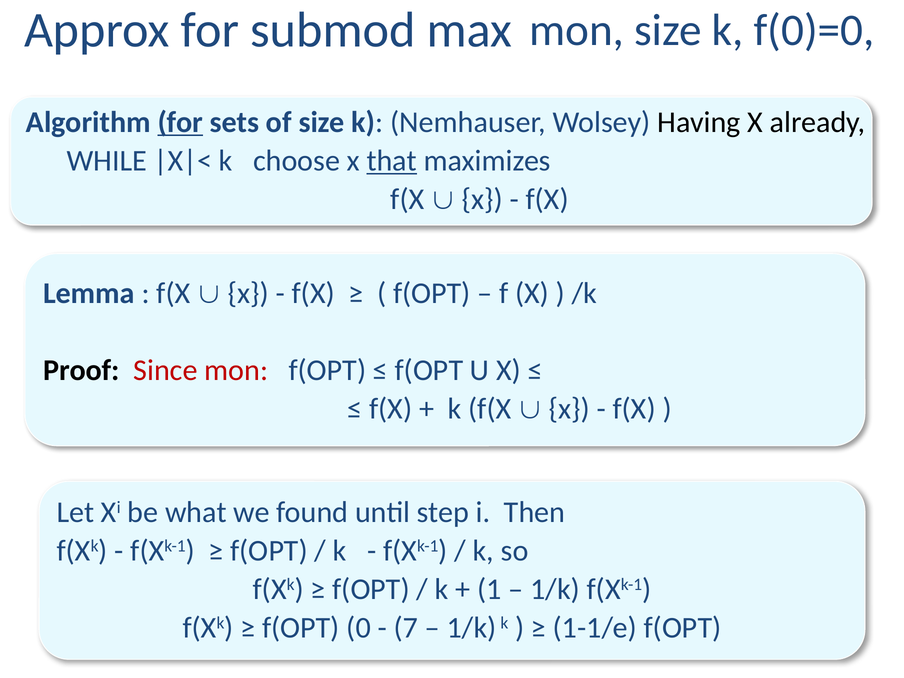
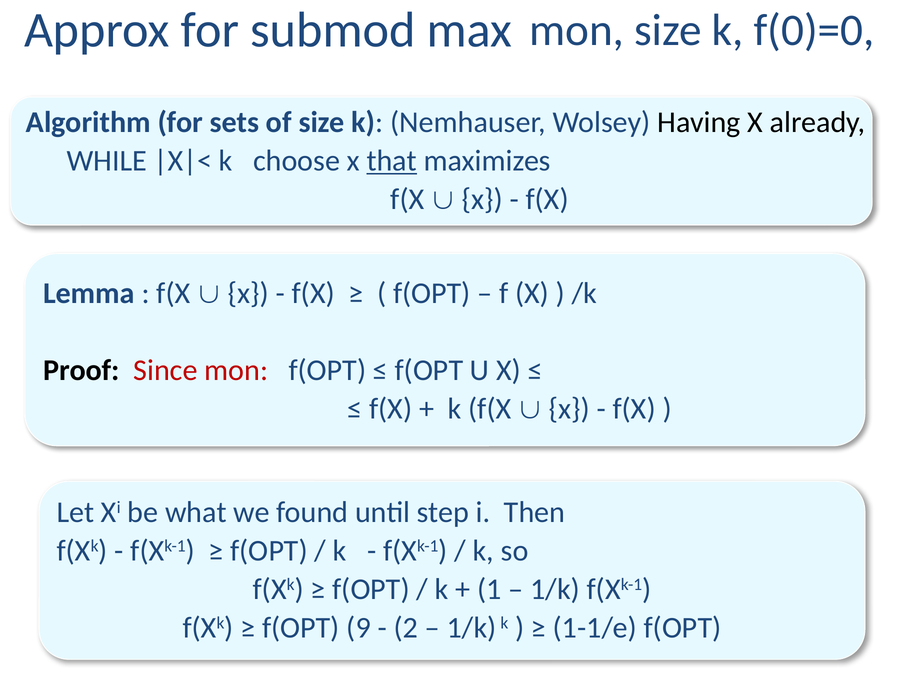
for underline: present -> none (180, 122)
0: 0 -> 9 (359, 628)
7: 7 -> 2 (406, 628)
